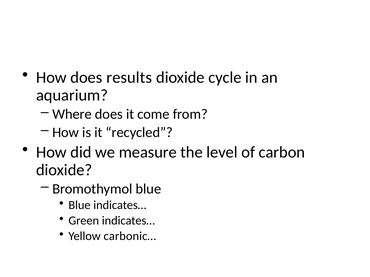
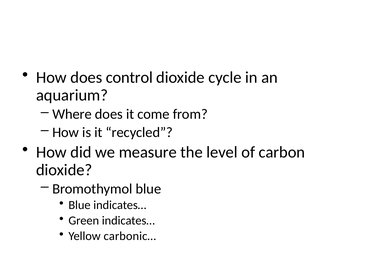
results: results -> control (129, 78)
